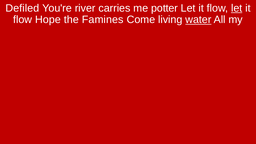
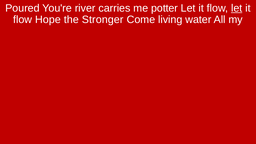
Defiled: Defiled -> Poured (22, 8)
Famines: Famines -> Stronger (103, 20)
water underline: present -> none (198, 20)
